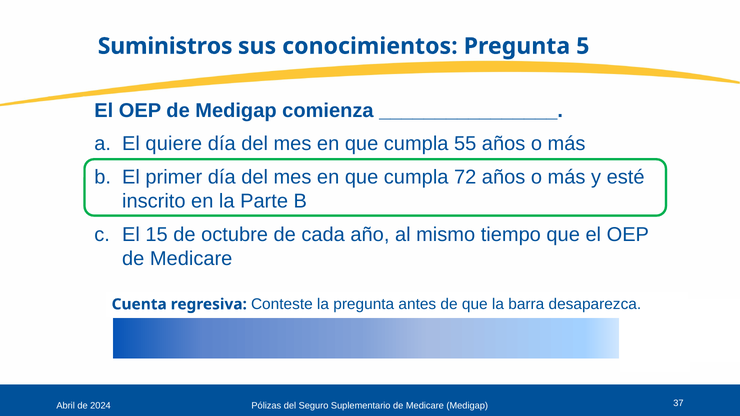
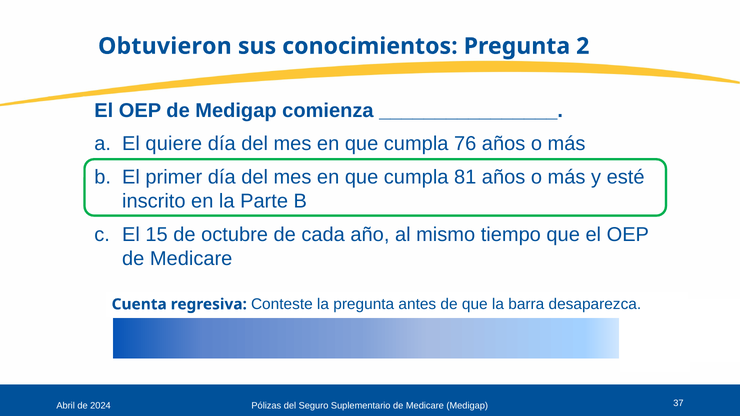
Suministros: Suministros -> Obtuvieron (165, 46)
5: 5 -> 2 (583, 46)
55: 55 -> 76 (465, 144)
72: 72 -> 81 (465, 177)
